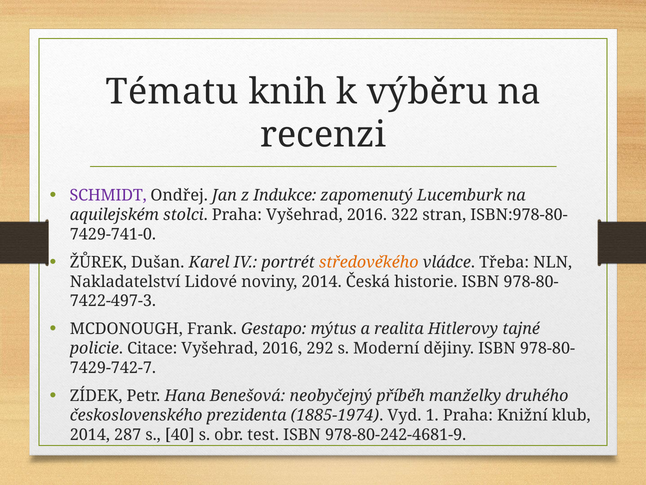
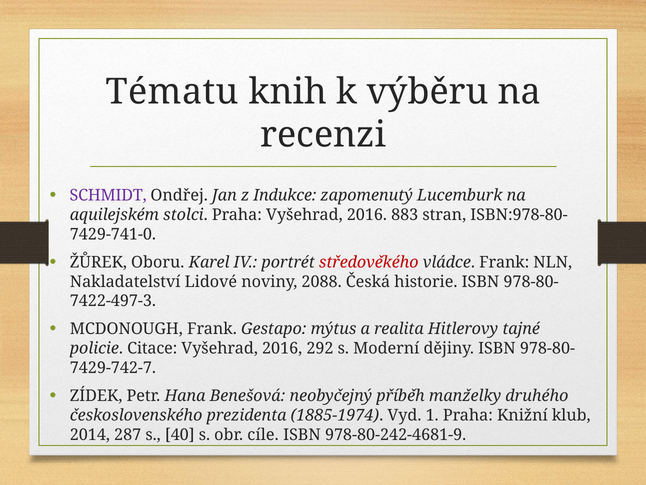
322: 322 -> 883 (405, 215)
Dušan: Dušan -> Oboru (158, 262)
středověkého colour: orange -> red (369, 262)
vládce Třeba: Třeba -> Frank (504, 262)
noviny 2014: 2014 -> 2088 (322, 281)
test: test -> cíle (263, 434)
